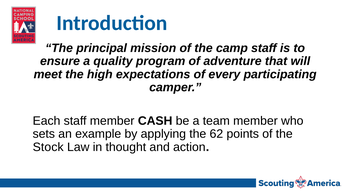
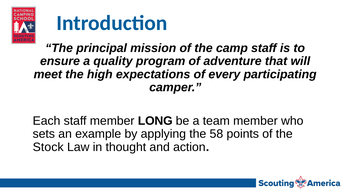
CASH: CASH -> LONG (155, 121)
62: 62 -> 58 (216, 134)
